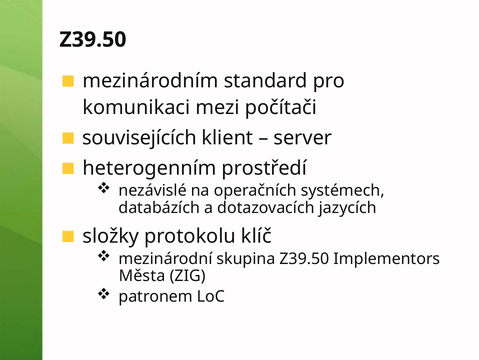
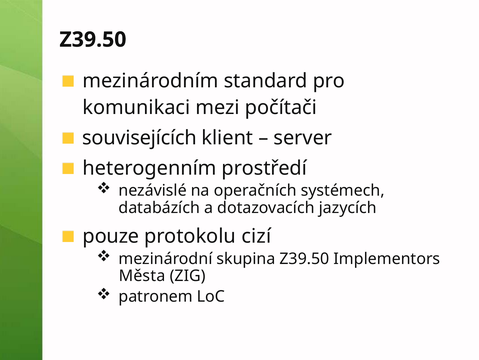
složky: složky -> pouze (111, 236)
klíč: klíč -> cizí (256, 236)
